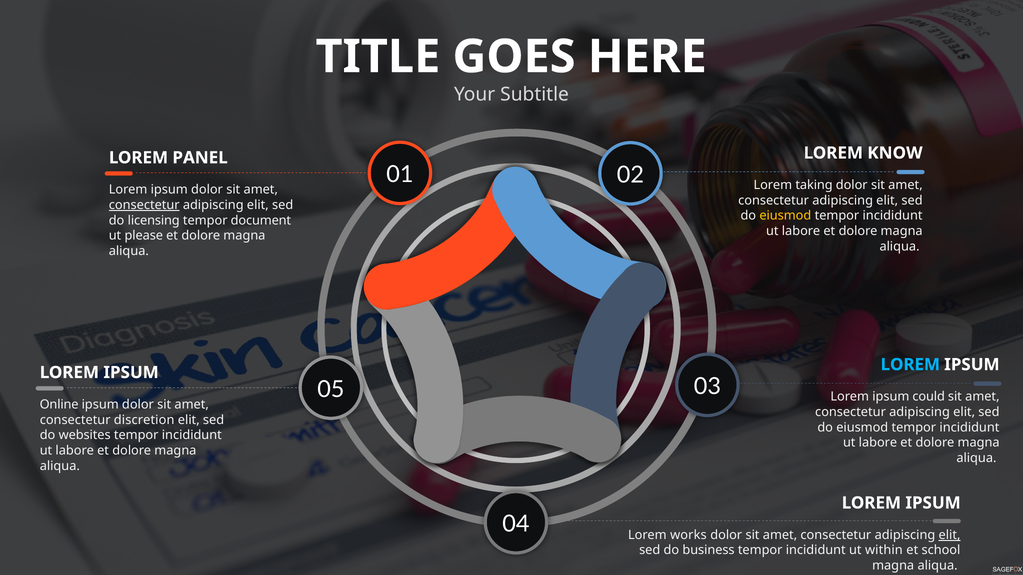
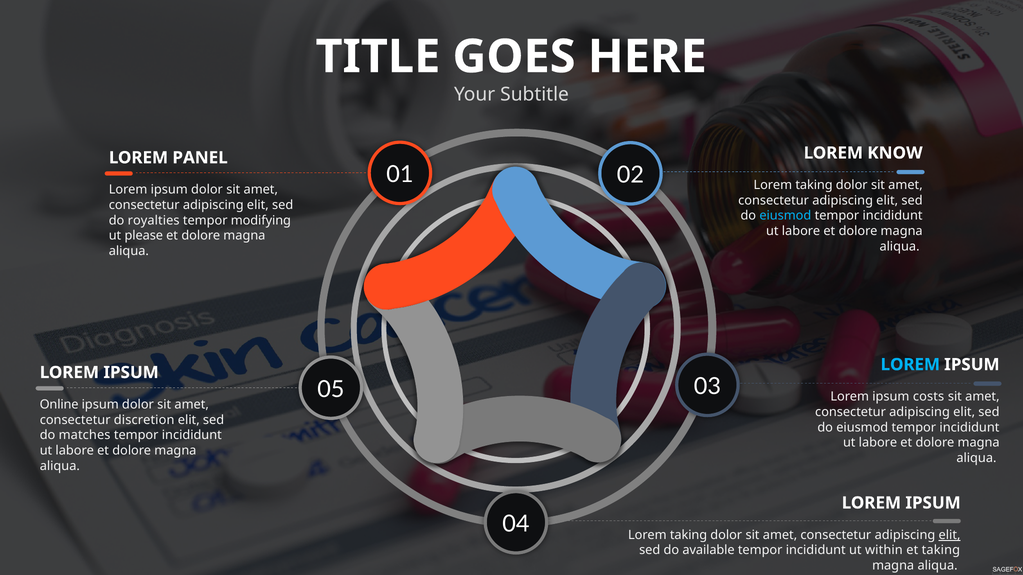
consectetur underline: present -> none (144, 205)
eiusmod colour: yellow -> light blue (785, 216)
licensing: licensing -> royalties (154, 221)
document: document -> modifying (261, 221)
could: could -> costs (929, 397)
websites: websites -> matches (85, 436)
works: works -> taking (689, 535)
business: business -> available (709, 551)
et school: school -> taking (941, 551)
